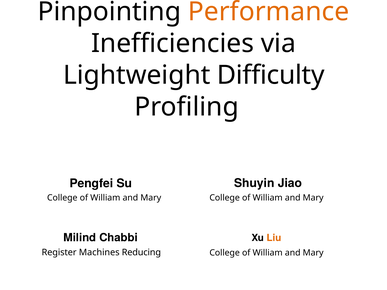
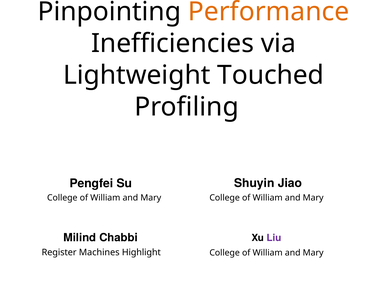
Difficulty: Difficulty -> Touched (271, 75)
Liu colour: orange -> purple (274, 238)
Reducing: Reducing -> Highlight (141, 253)
